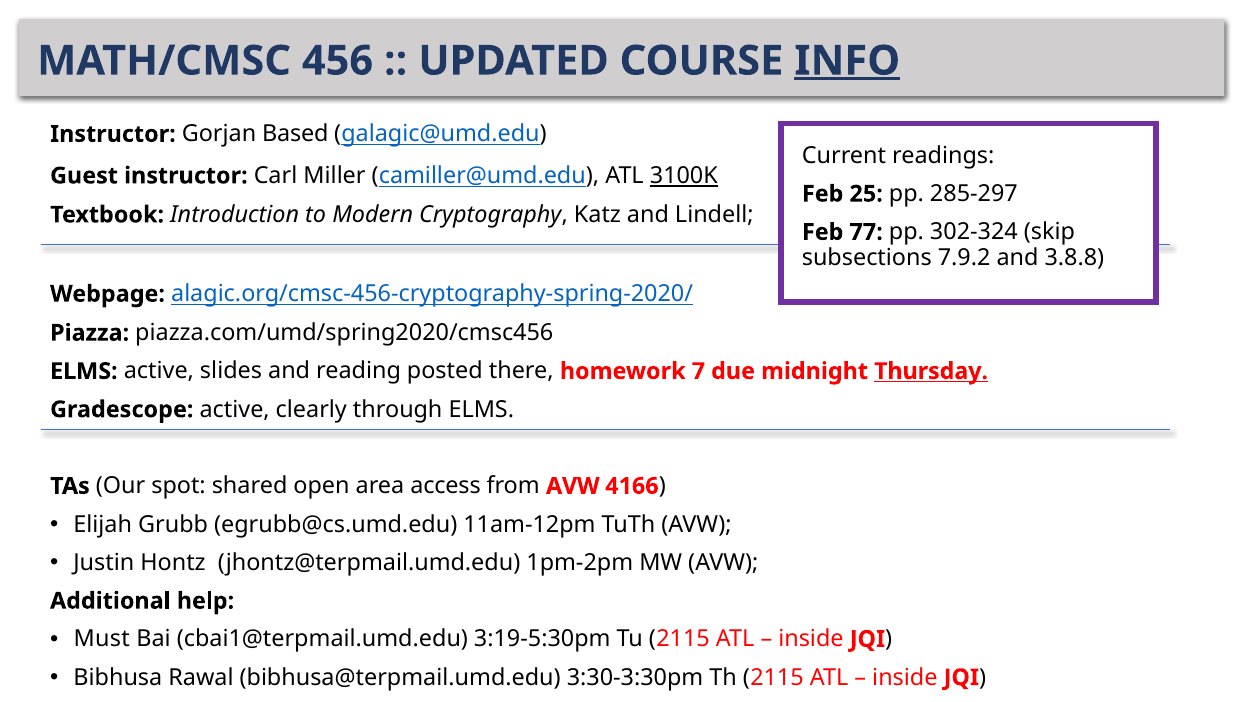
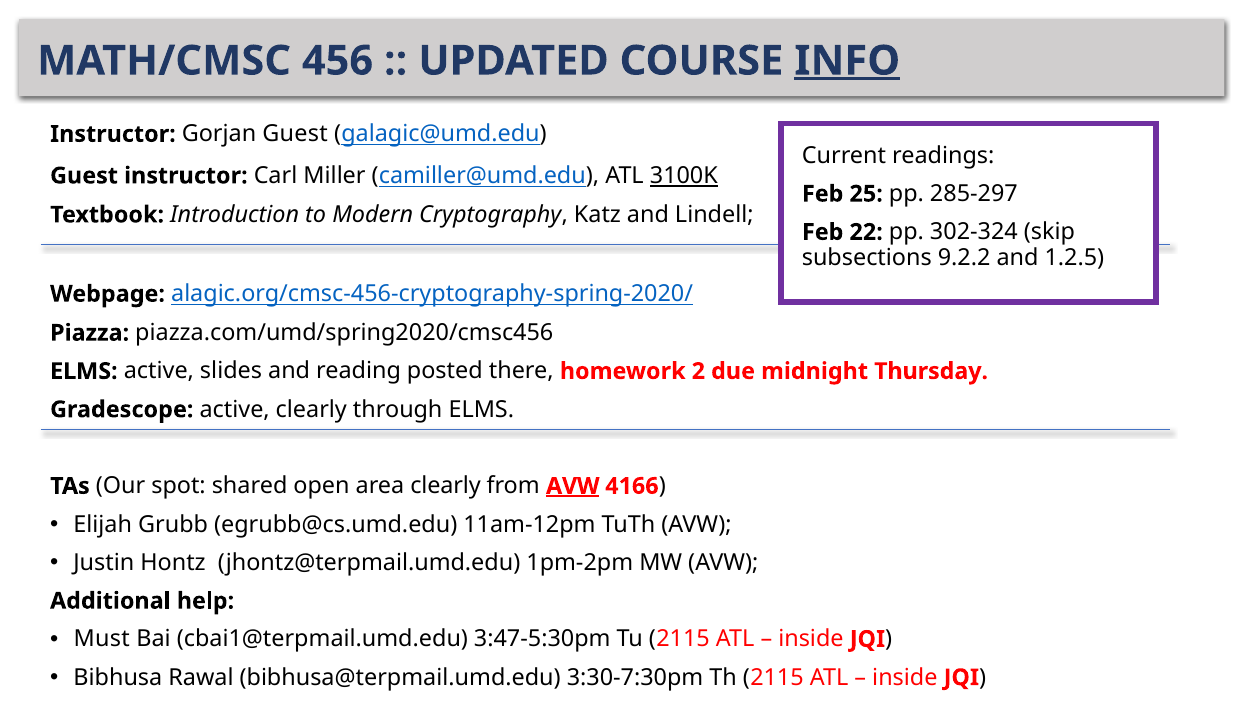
Gorjan Based: Based -> Guest (295, 134)
77: 77 -> 22 (866, 232)
7.9.2: 7.9.2 -> 9.2.2 (964, 257)
3.8.8: 3.8.8 -> 1.2.5 (1074, 257)
7: 7 -> 2 (698, 371)
Thursday underline: present -> none (931, 371)
area access: access -> clearly (446, 486)
AVW underline: none -> present (573, 486)
3:19-5:30pm: 3:19-5:30pm -> 3:47-5:30pm (542, 639)
3:30-3:30pm: 3:30-3:30pm -> 3:30-7:30pm (635, 678)
